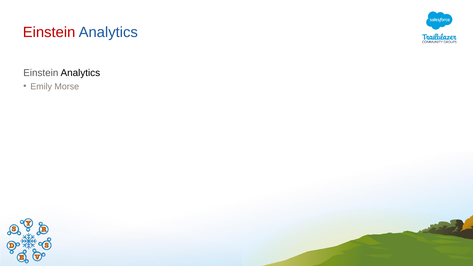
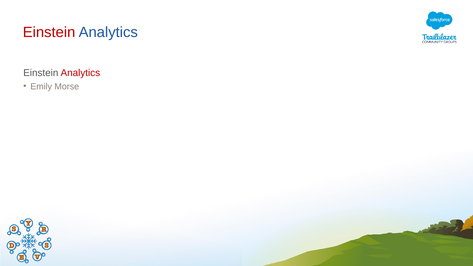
Analytics colour: black -> red (80, 73)
